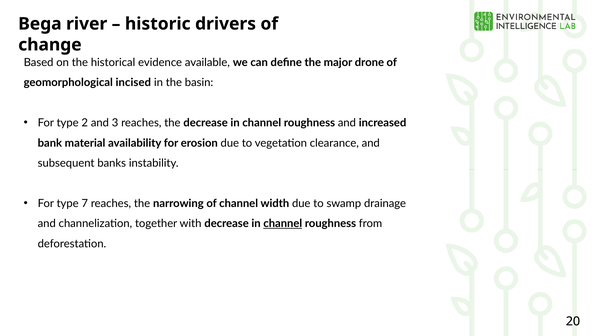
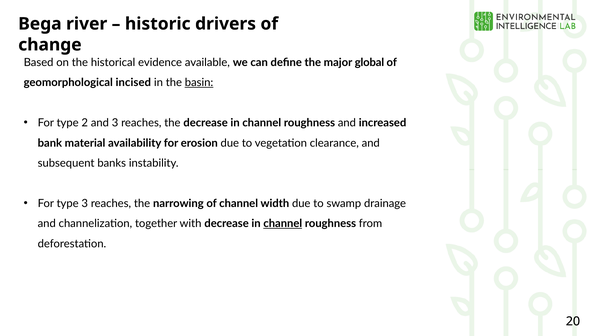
drone: drone -> global (369, 62)
basin underline: none -> present (199, 83)
type 7: 7 -> 3 (85, 204)
